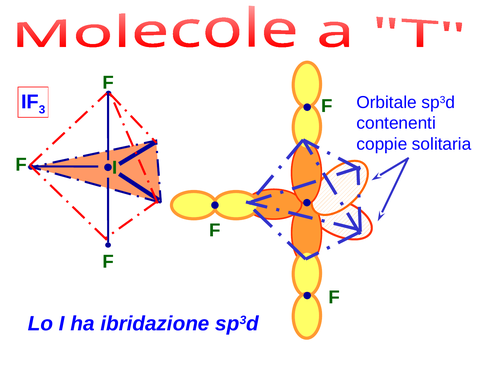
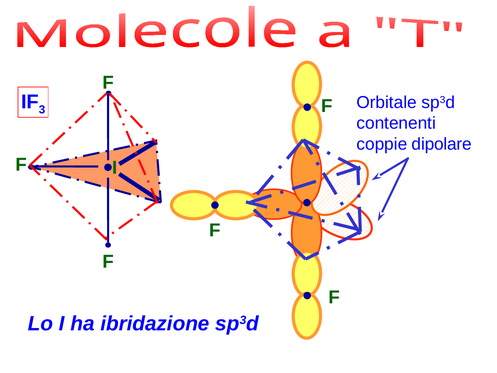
solitaria: solitaria -> dipolare (442, 144)
